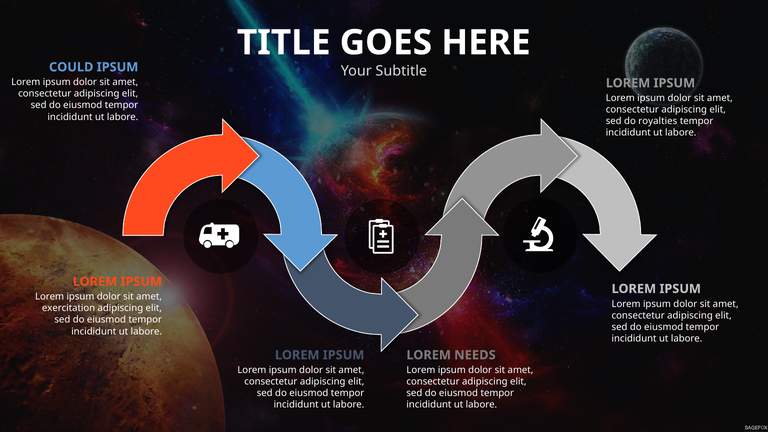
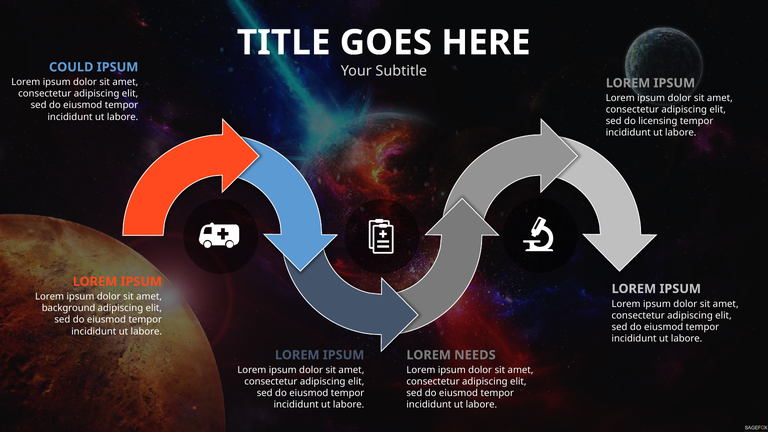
royalties: royalties -> licensing (658, 121)
exercitation: exercitation -> background (69, 308)
